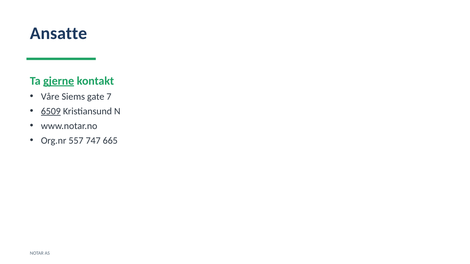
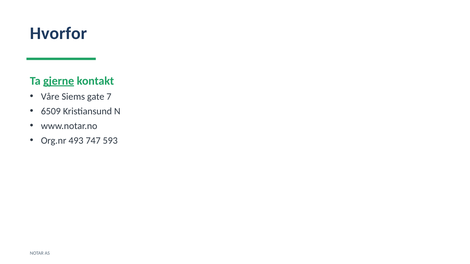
Ansatte: Ansatte -> Hvorfor (58, 34)
6509 underline: present -> none (51, 111)
557: 557 -> 493 (76, 141)
665: 665 -> 593 (110, 141)
